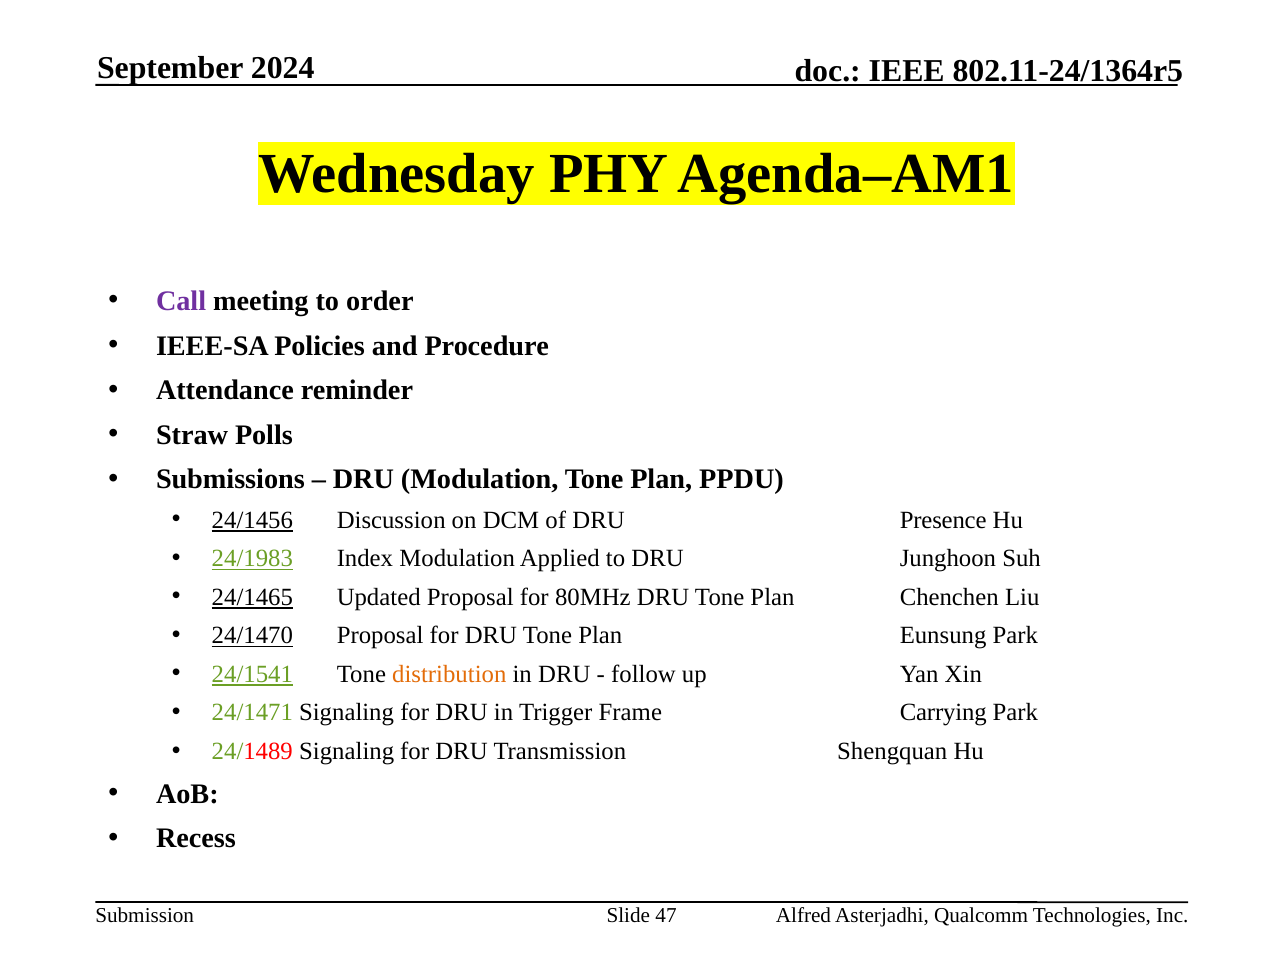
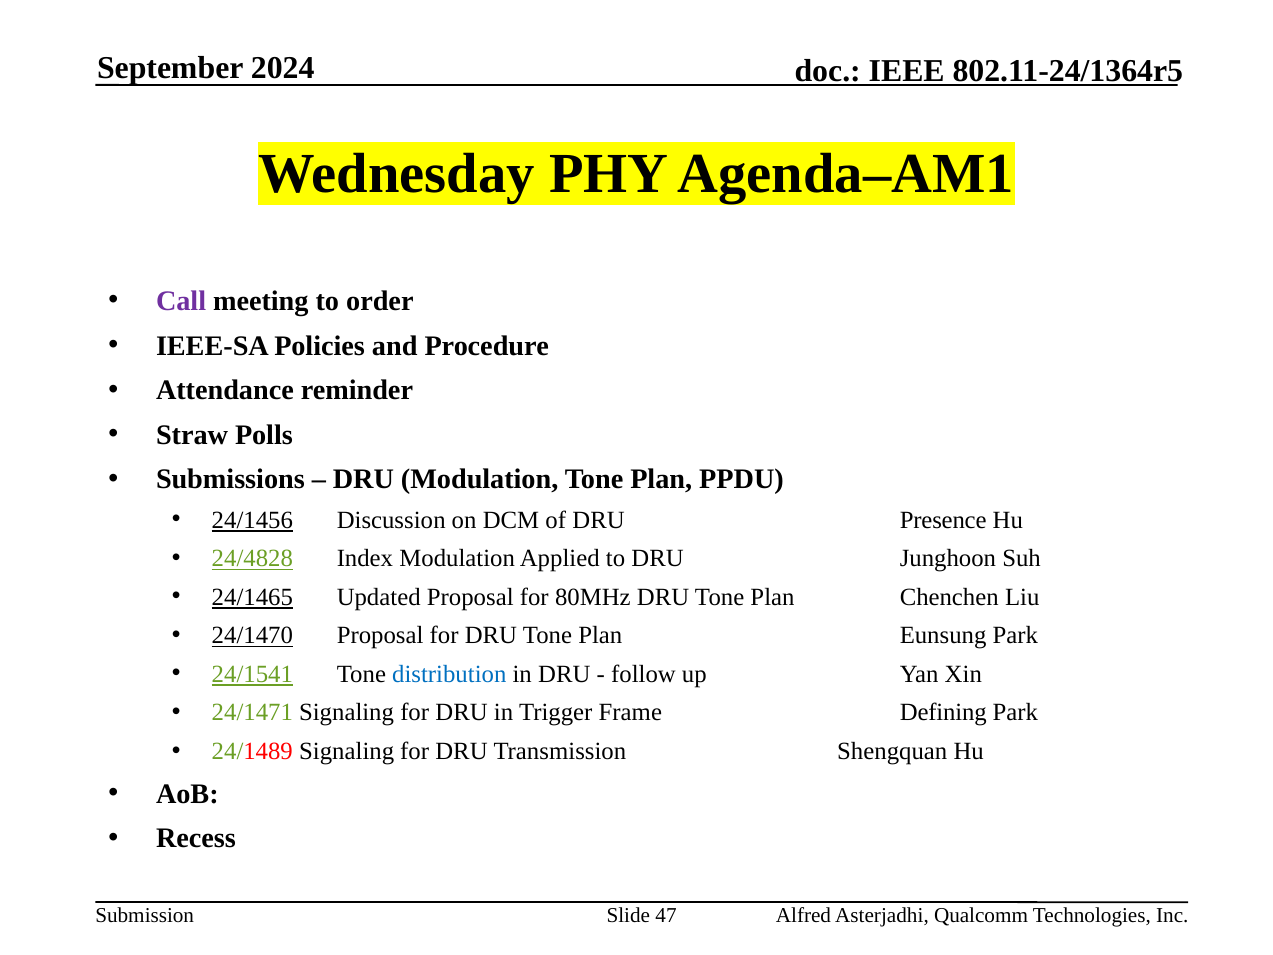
24/1983: 24/1983 -> 24/4828 (252, 558)
distribution colour: orange -> blue (449, 674)
Carrying: Carrying -> Defining (943, 712)
